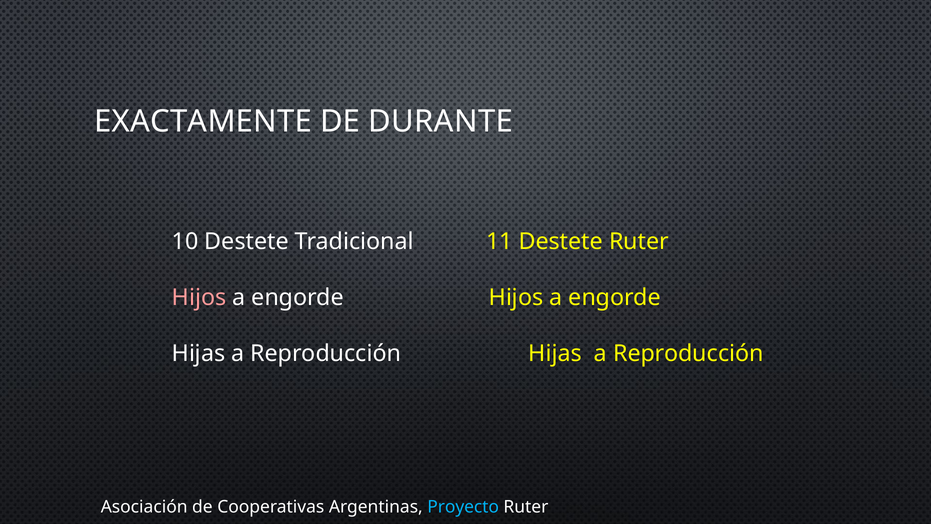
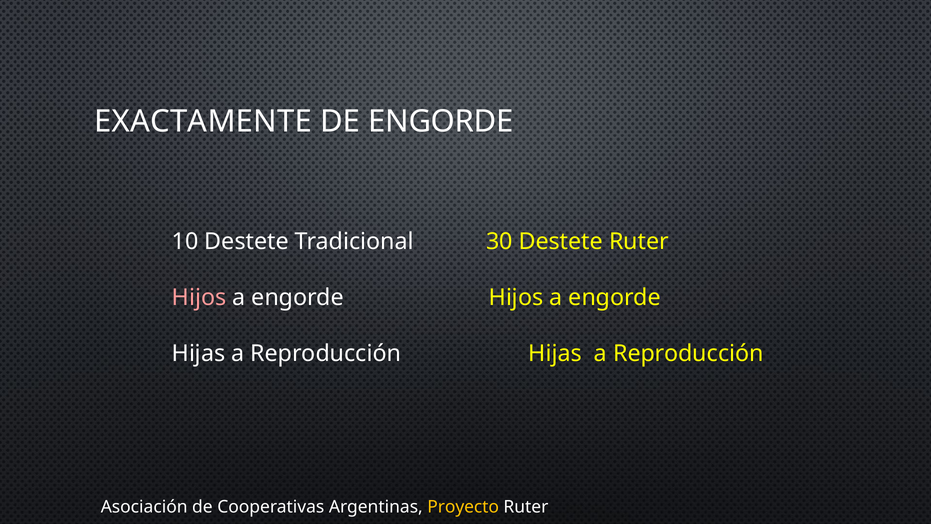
DE DURANTE: DURANTE -> ENGORDE (441, 121)
11: 11 -> 30 (499, 241)
Proyecto colour: light blue -> yellow (463, 507)
